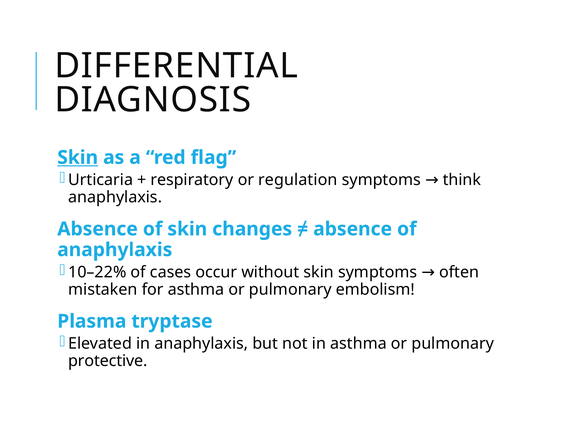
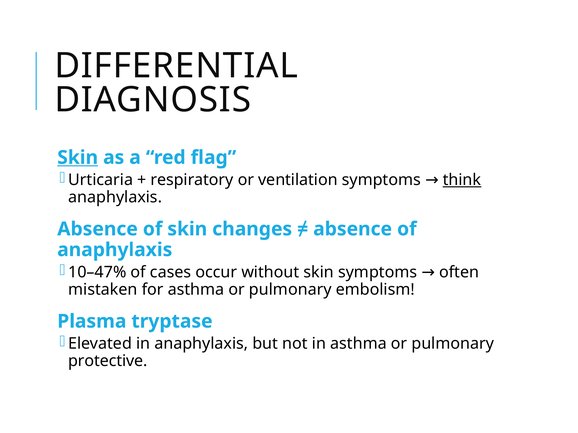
regulation: regulation -> ventilation (298, 180)
think underline: none -> present (462, 180)
10–22%: 10–22% -> 10–47% (97, 272)
